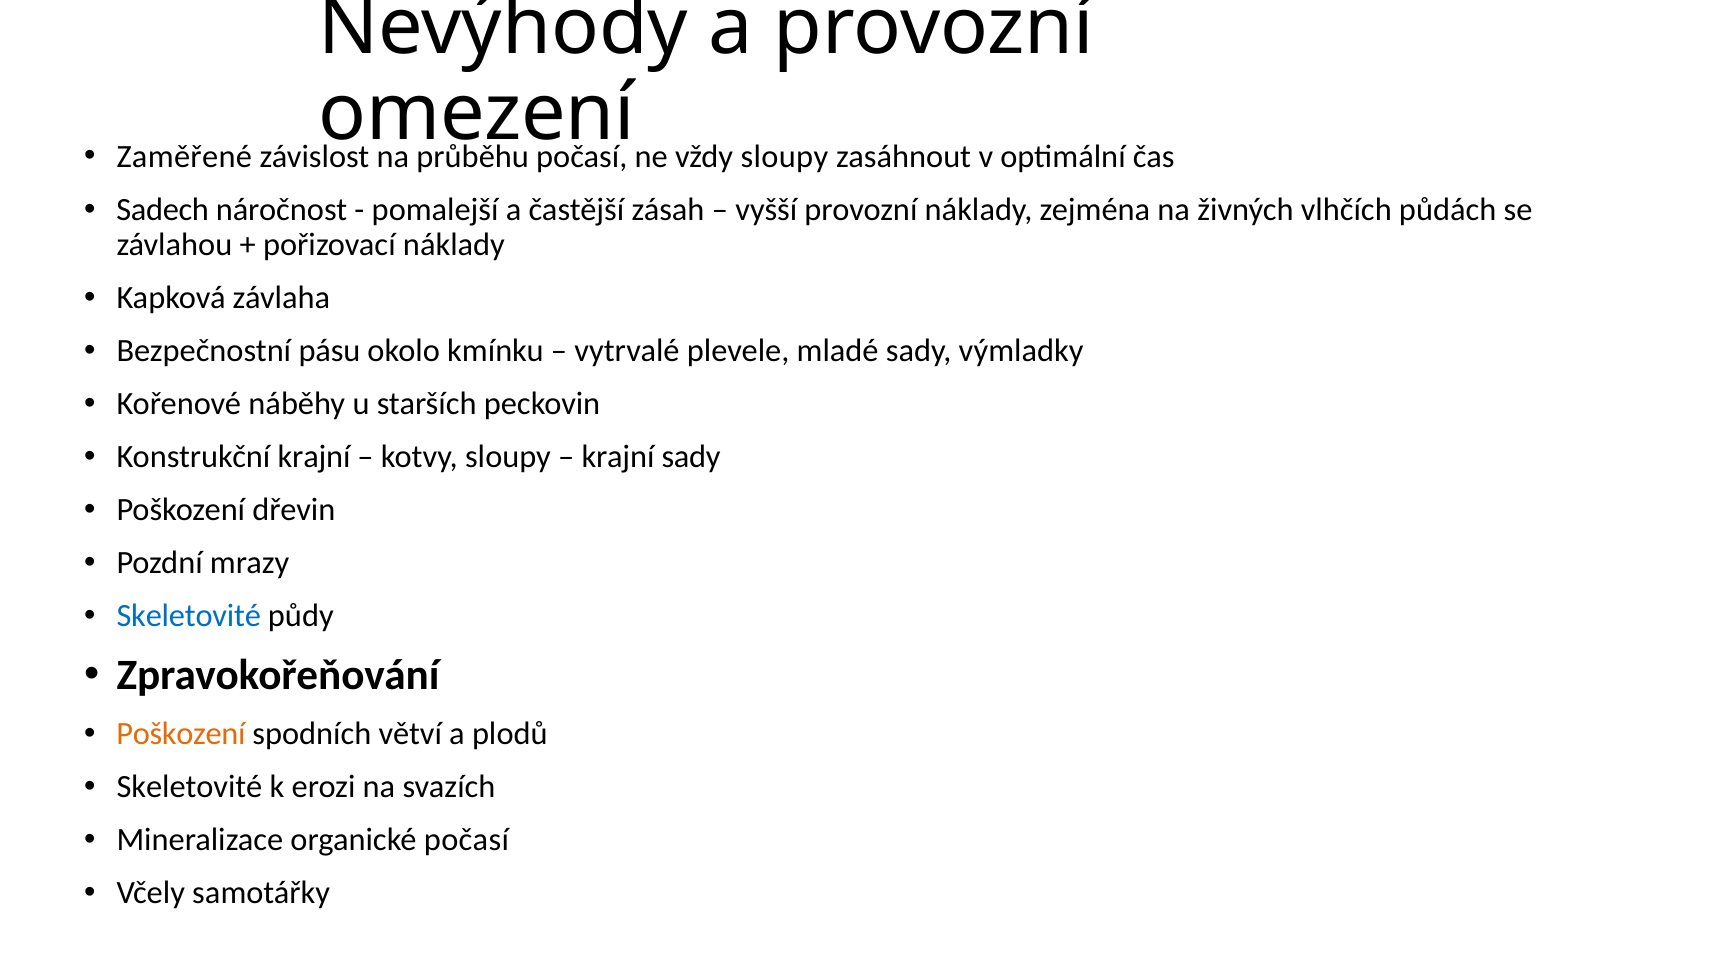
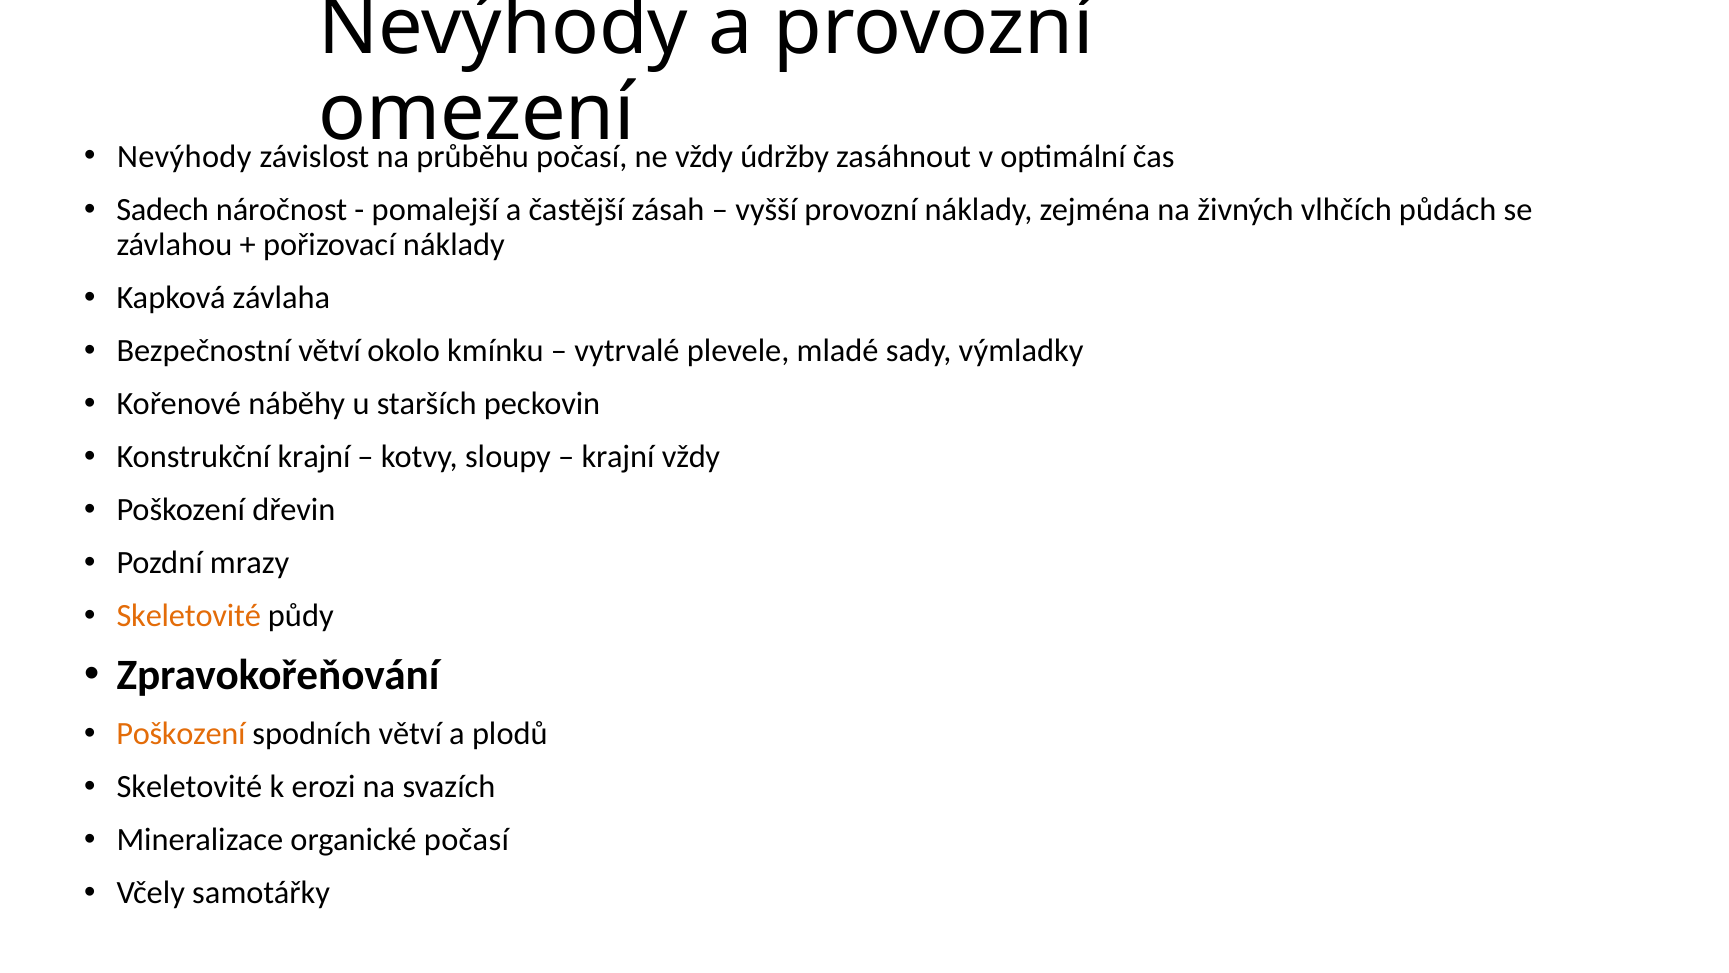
Zaměřené: Zaměřené -> Nevýhody (184, 156)
vždy sloupy: sloupy -> údržby (785, 156)
Bezpečnostní pásu: pásu -> větví (330, 351)
krajní sady: sady -> vždy (691, 457)
Skeletovité colour: blue -> orange (189, 616)
